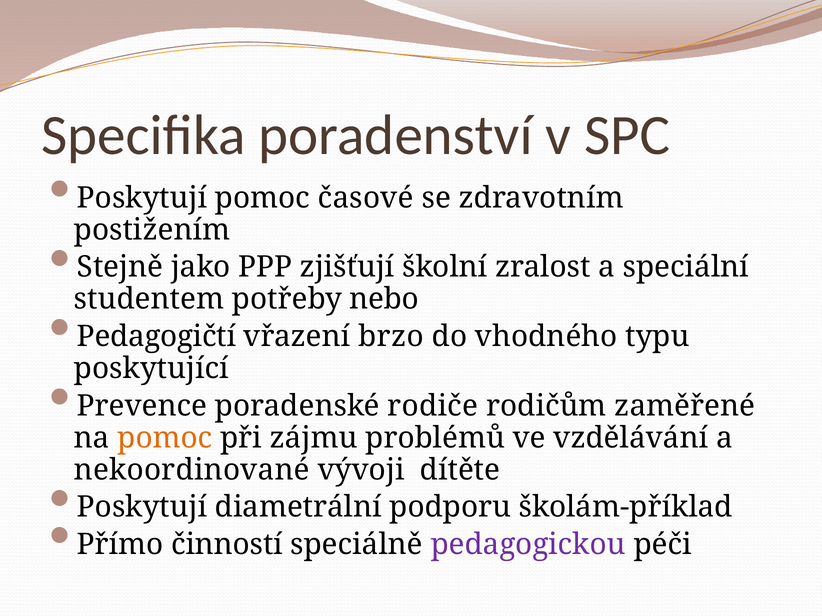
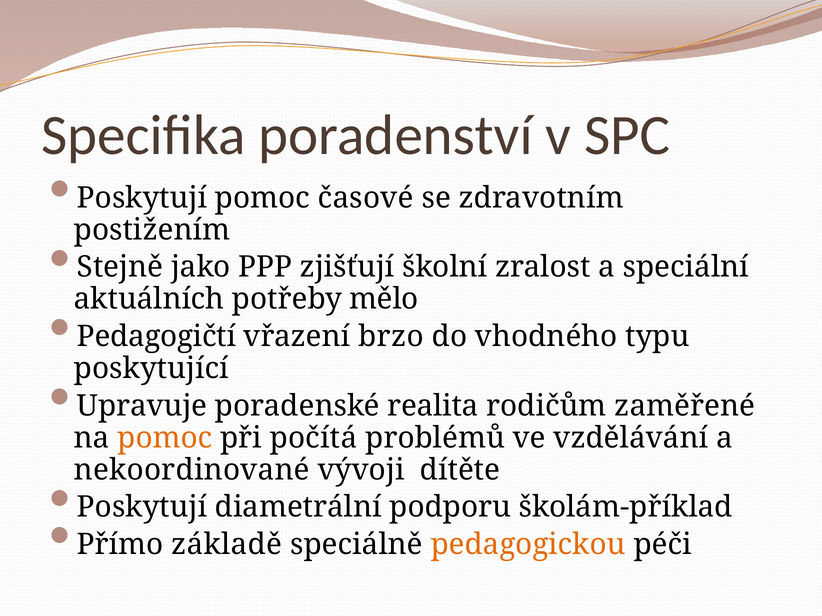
studentem: studentem -> aktuálních (149, 299)
nebo: nebo -> mělo (384, 299)
Prevence: Prevence -> Upravuje (142, 406)
rodiče: rodiče -> realita (433, 406)
zájmu: zájmu -> počítá (313, 438)
činností: činností -> základě (227, 545)
pedagogickou colour: purple -> orange (528, 545)
